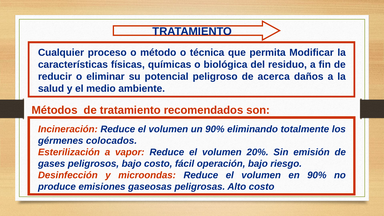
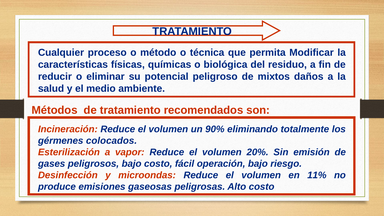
acerca: acerca -> mixtos (274, 77)
en 90%: 90% -> 11% (317, 175)
